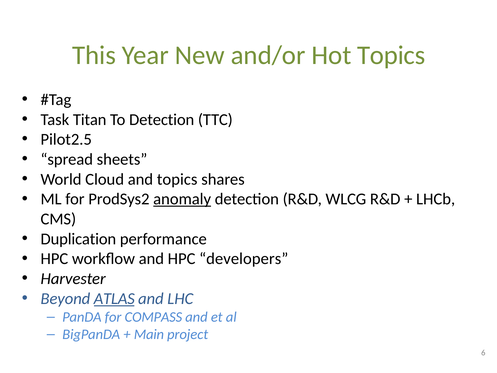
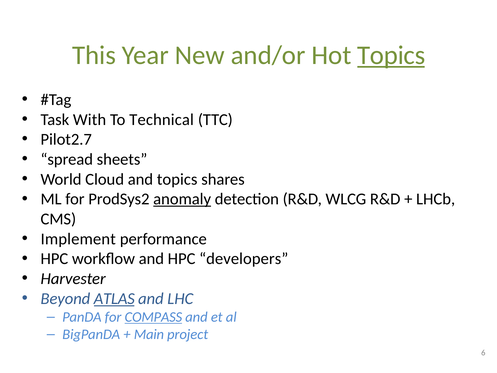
Topics underline: none -> present (391, 55)
Titan: Titan -> With (90, 119)
To Detection: Detection -> Technical (162, 119)
Pilot2.5: Pilot2.5 -> Pilot2.7 (66, 139)
Duplication: Duplication -> Implement (78, 239)
COMPASS underline: none -> present (153, 317)
